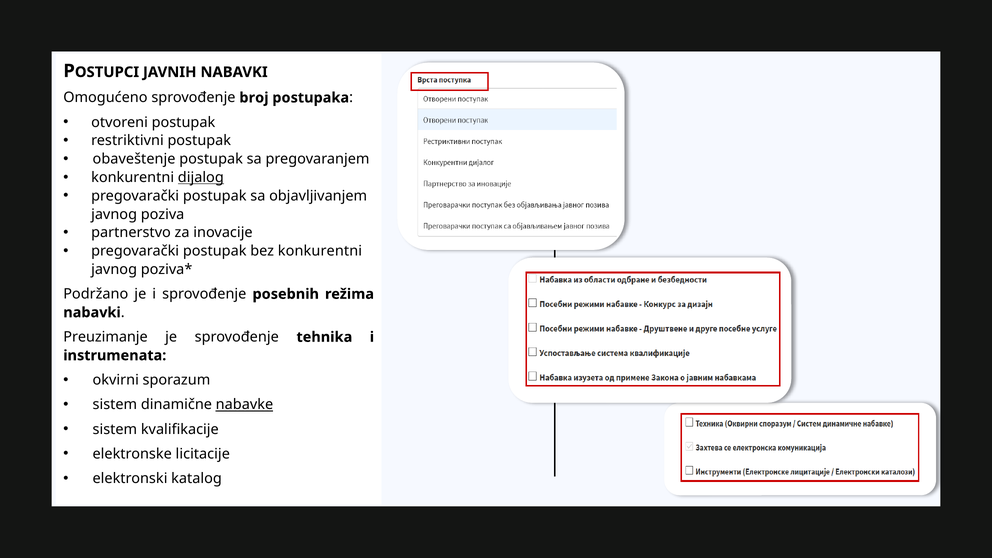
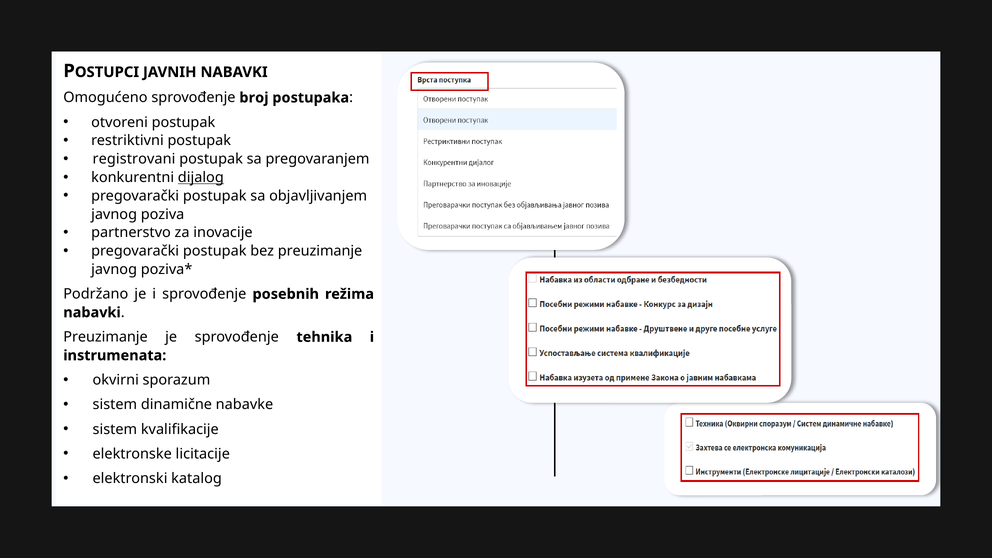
obaveštenje: obaveštenje -> registrovani (134, 159)
bez konkurentni: konkurentni -> preuzimanje (320, 251)
nabavke underline: present -> none (244, 405)
